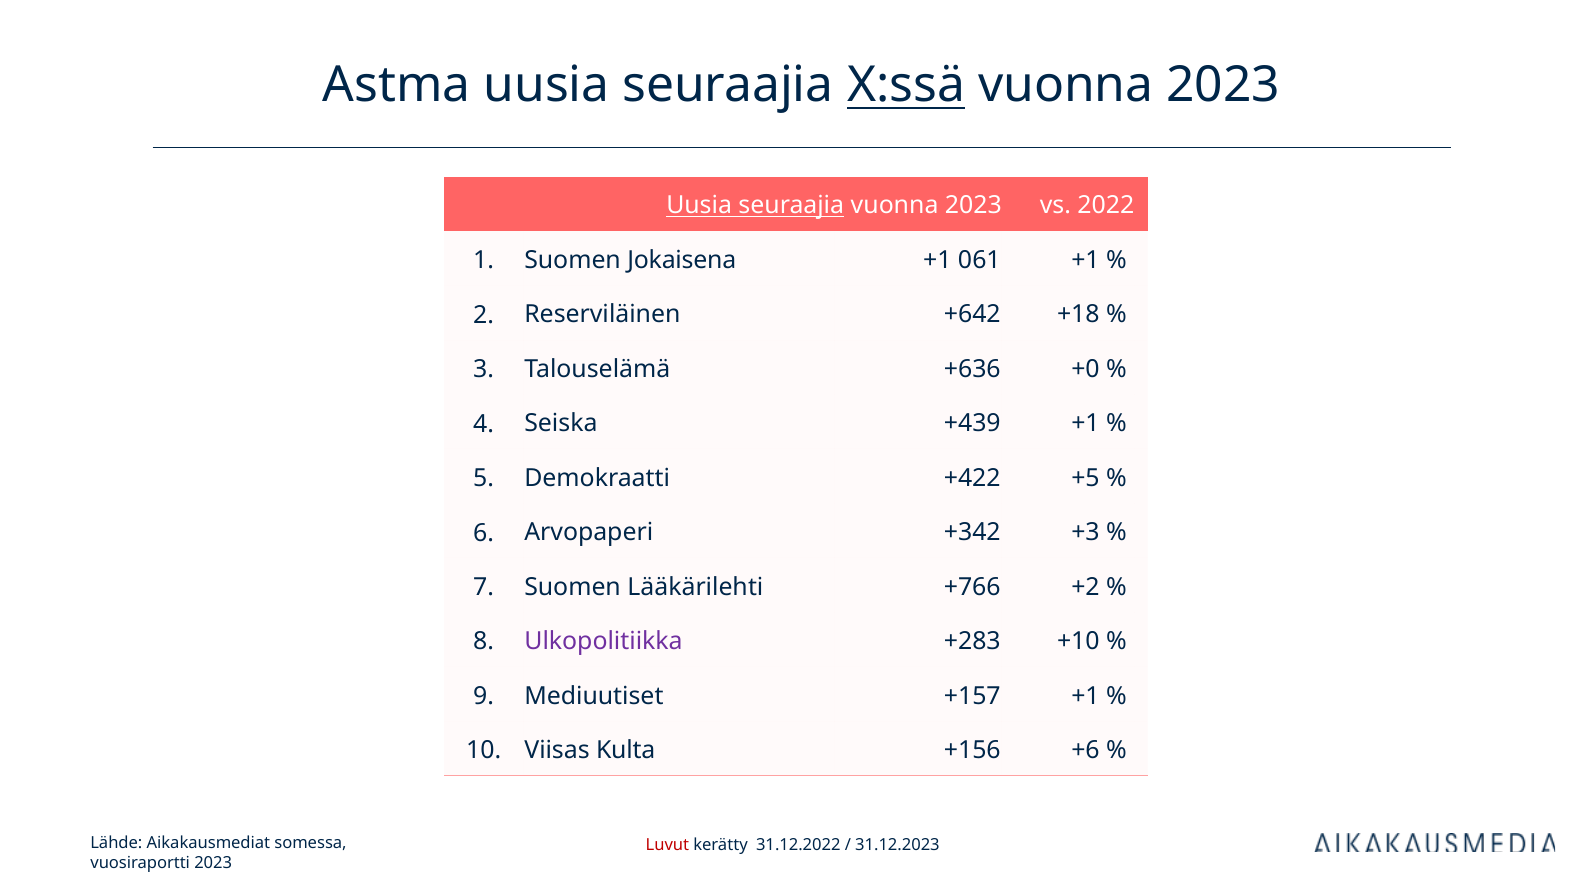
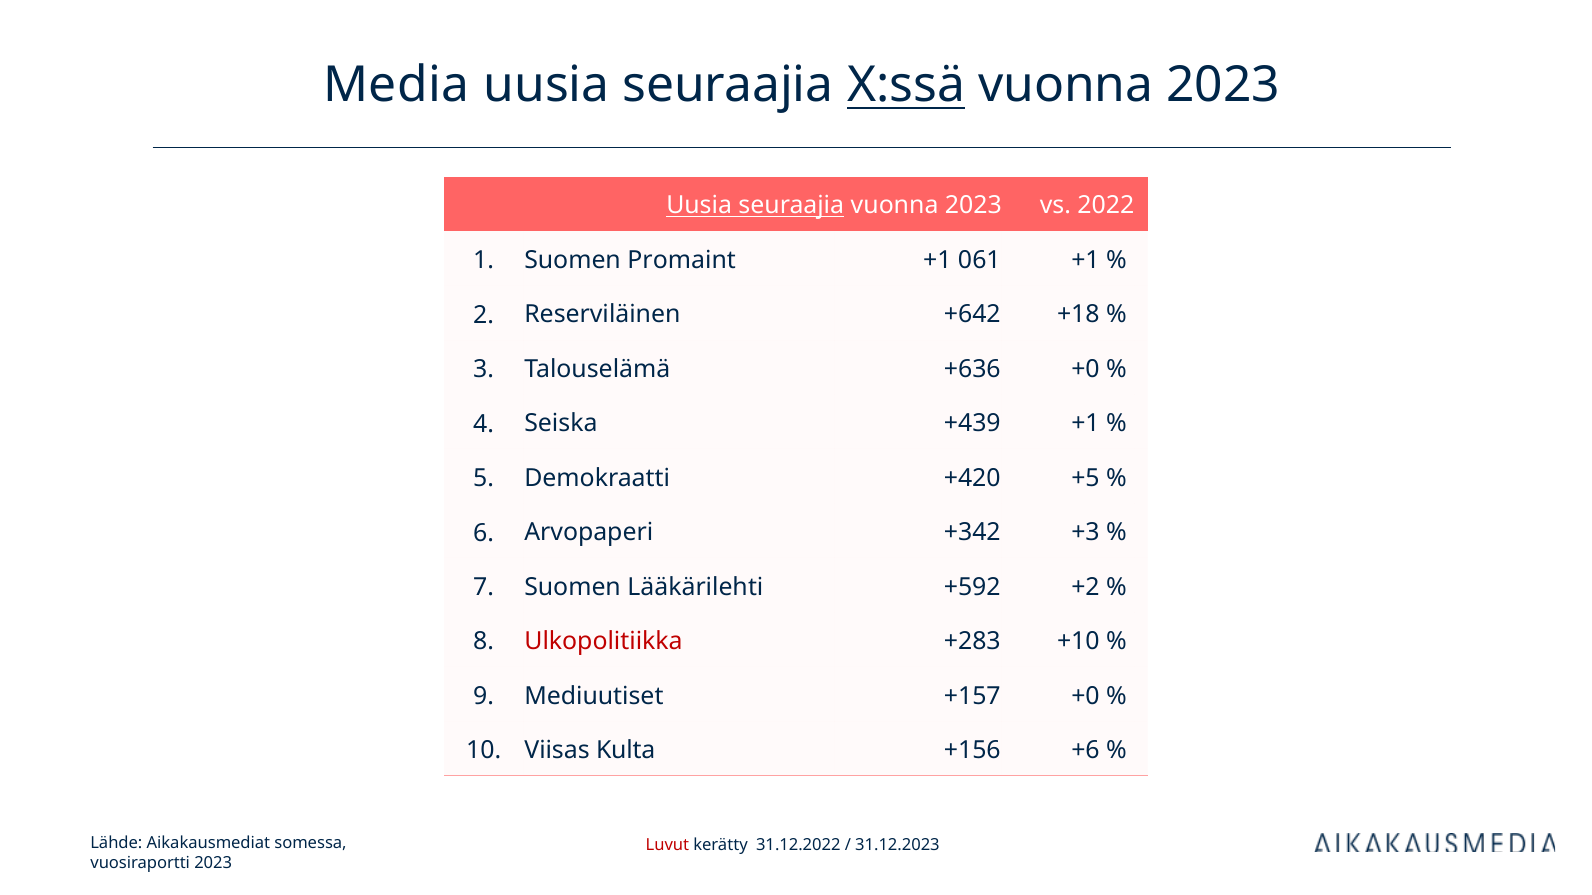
Astma: Astma -> Media (397, 86)
Jokaisena: Jokaisena -> Promaint (682, 260)
+422: +422 -> +420 (972, 478)
+766: +766 -> +592 (972, 587)
Ulkopolitiikka colour: purple -> red (604, 642)
+157 +1: +1 -> +0 (1086, 696)
